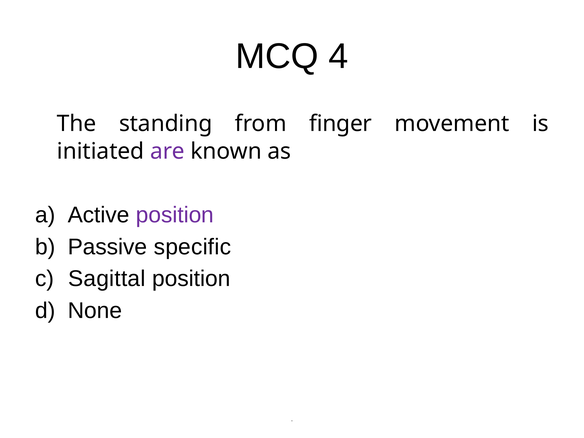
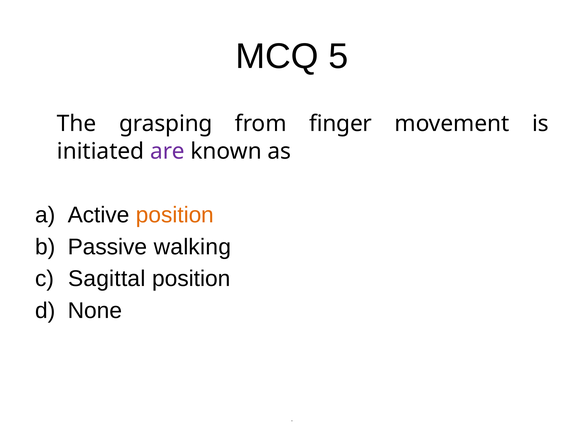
4: 4 -> 5 (338, 57)
standing: standing -> grasping (166, 124)
position colour: purple -> orange (175, 215)
specific: specific -> walking (192, 247)
